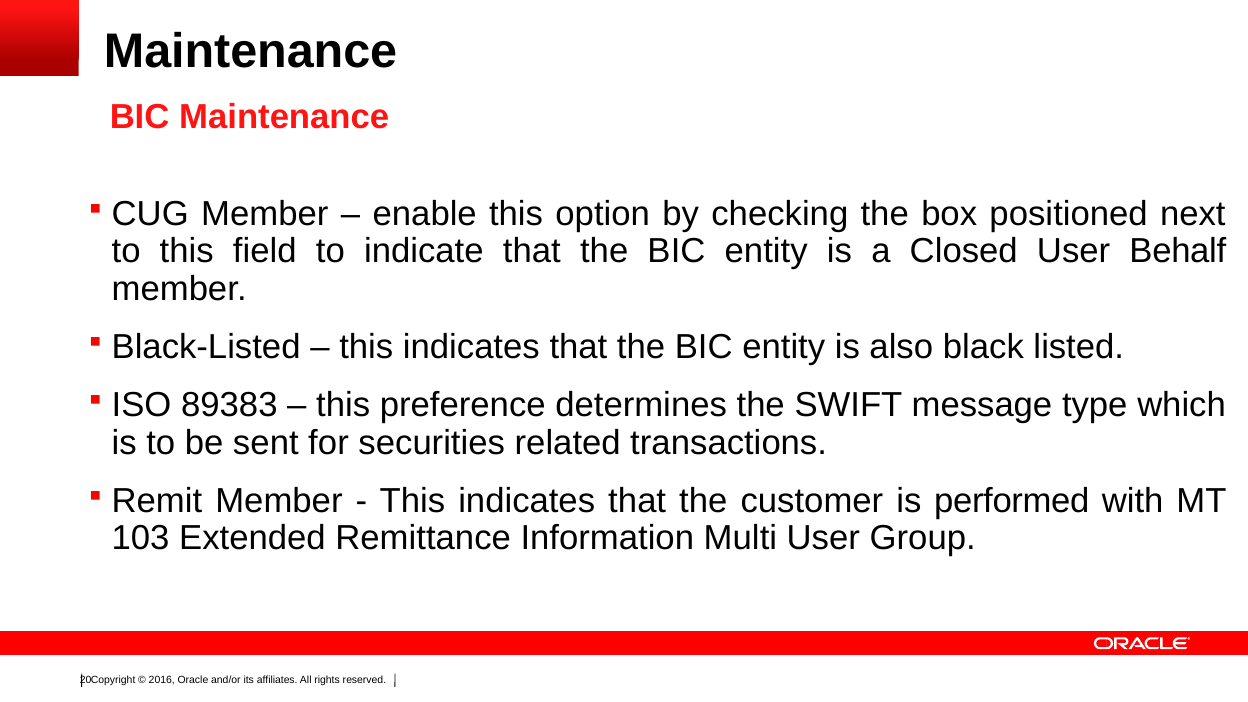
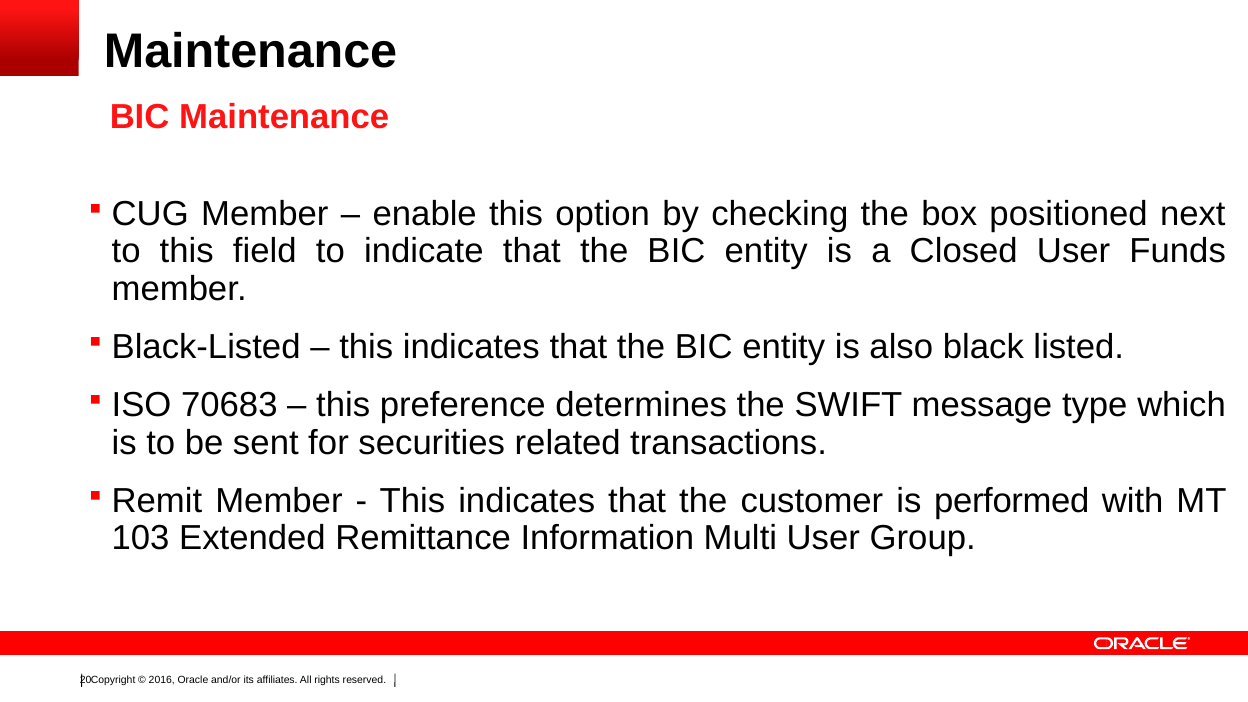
Behalf: Behalf -> Funds (1178, 251)
89383: 89383 -> 70683 (229, 405)
